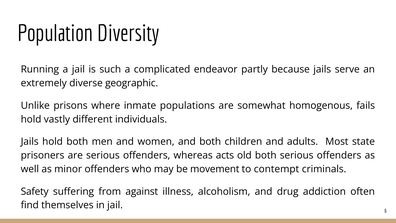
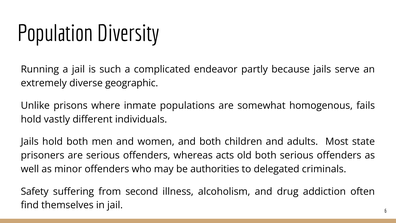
movement: movement -> authorities (215, 169)
contempt: contempt -> delegated (277, 169)
against: against -> second (142, 191)
